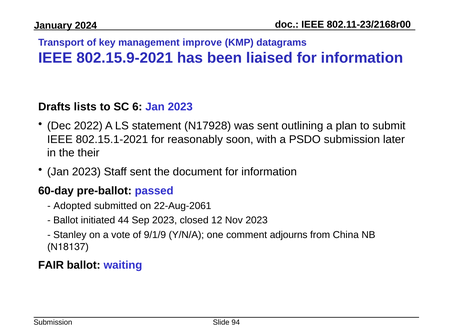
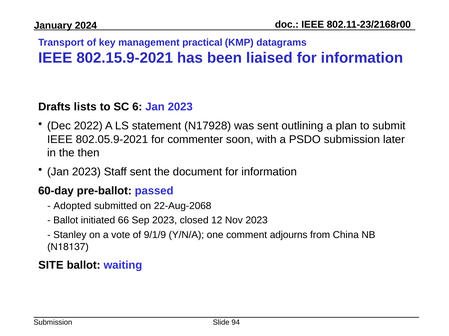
improve: improve -> practical (202, 43)
802.15.1-2021: 802.15.1-2021 -> 802.05.9-2021 (112, 140)
reasonably: reasonably -> commenter (195, 140)
their: their -> then (89, 153)
22-Aug-2061: 22-Aug-2061 -> 22-Aug-2068 (183, 206)
44: 44 -> 66 (123, 221)
FAIR: FAIR -> SITE (51, 266)
